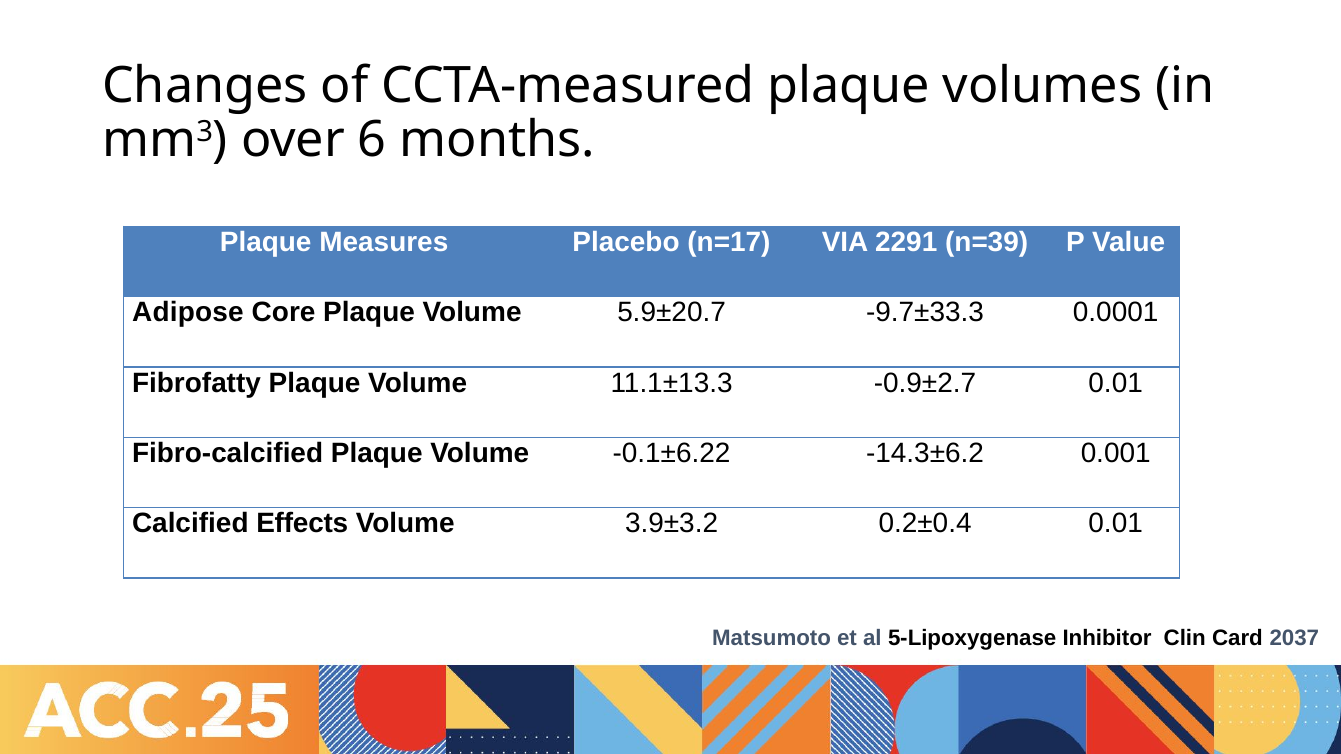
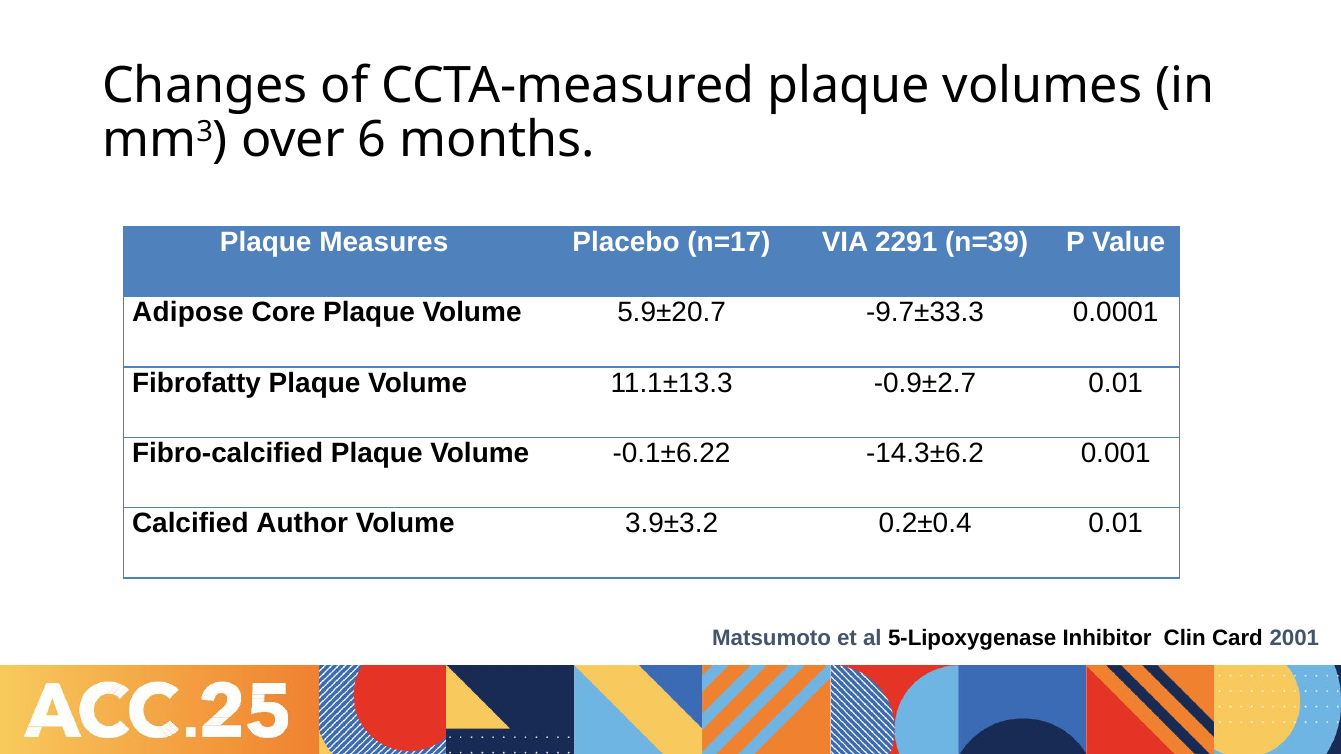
Effects: Effects -> Author (302, 524)
2037: 2037 -> 2001 (1294, 639)
